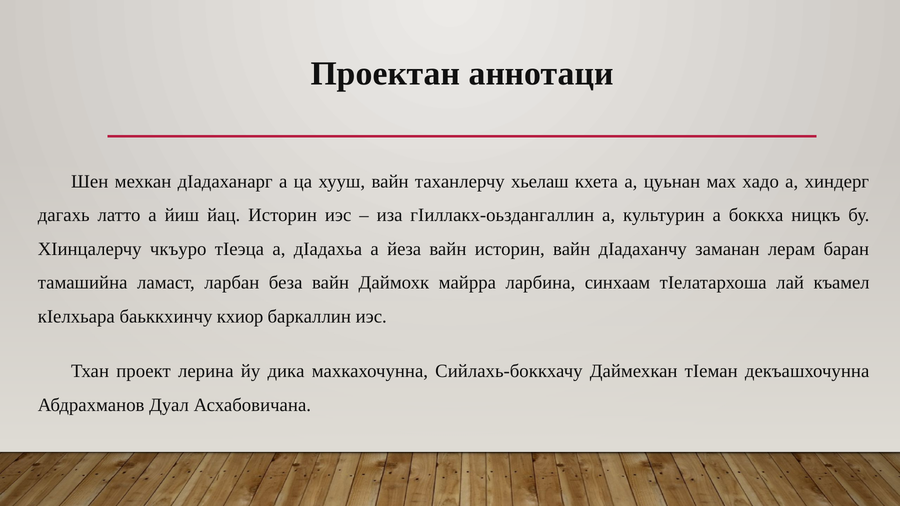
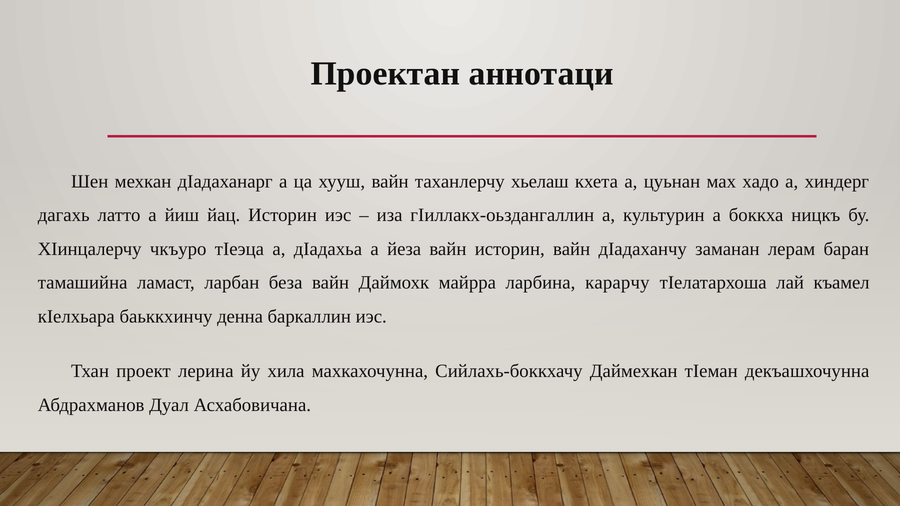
синхаам: синхаам -> карарчу (617, 283)
кхиор: кхиор -> денна (240, 317)
дика: дика -> хила (286, 371)
